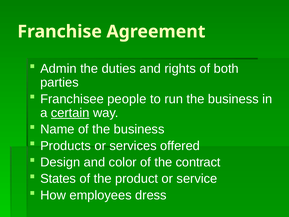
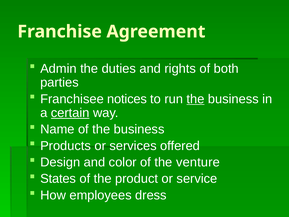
people: people -> notices (127, 99)
the underline: none -> present (196, 99)
contract: contract -> venture (198, 162)
